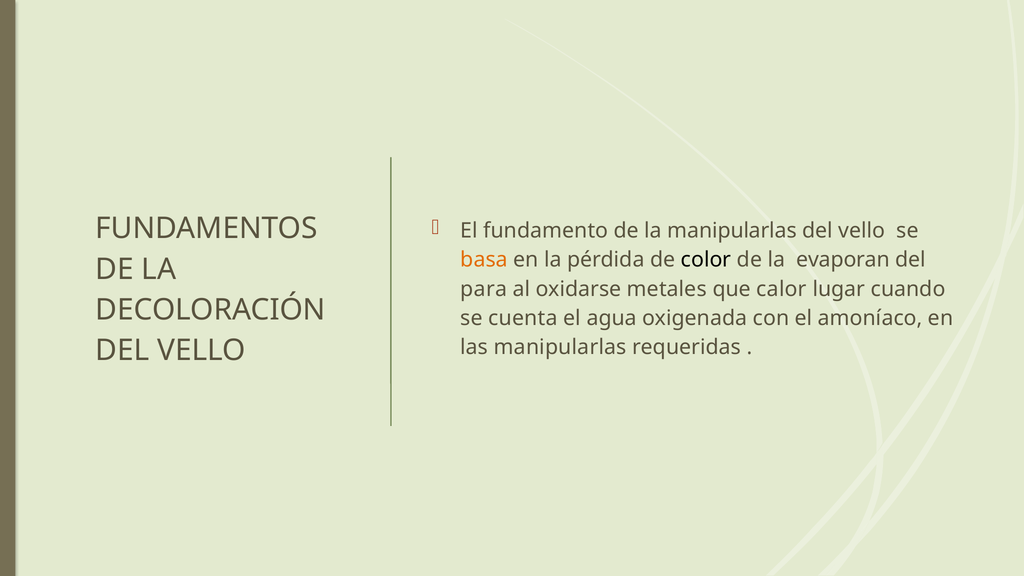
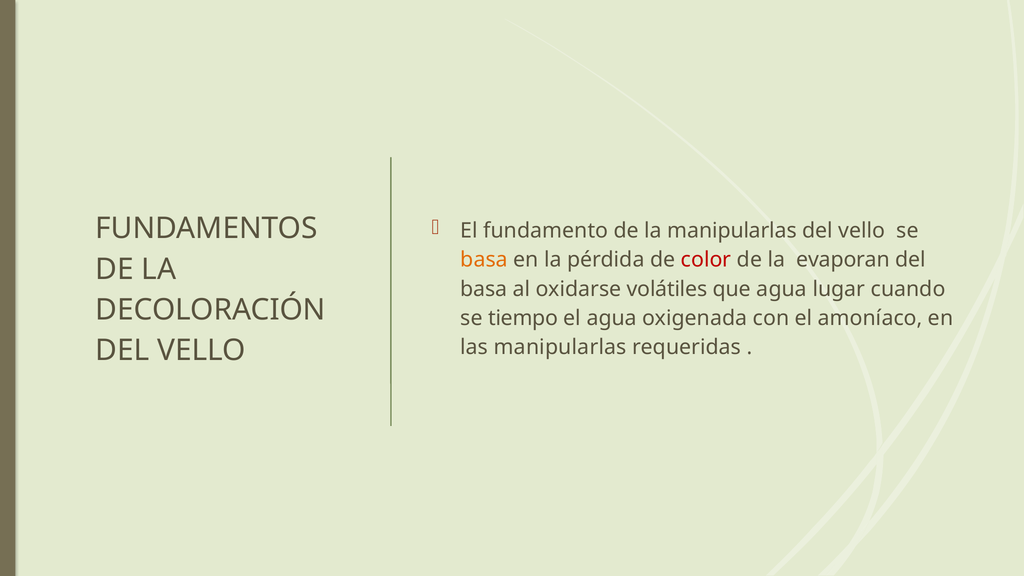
color colour: black -> red (706, 260)
para: para -> basa (484, 289)
metales: metales -> volátiles (667, 289)
que calor: calor -> agua (782, 289)
cuenta: cuenta -> tiempo (523, 318)
